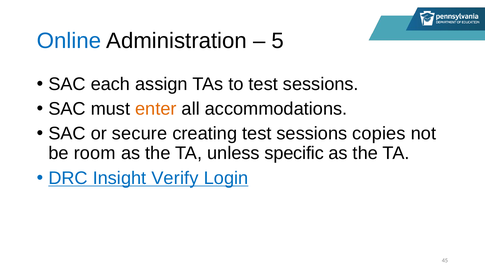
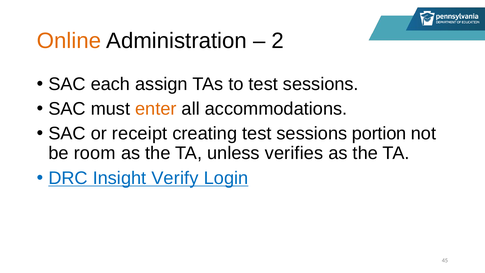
Online colour: blue -> orange (69, 41)
5: 5 -> 2 (278, 41)
secure: secure -> receipt (140, 134)
copies: copies -> portion (379, 134)
specific: specific -> verifies (294, 153)
